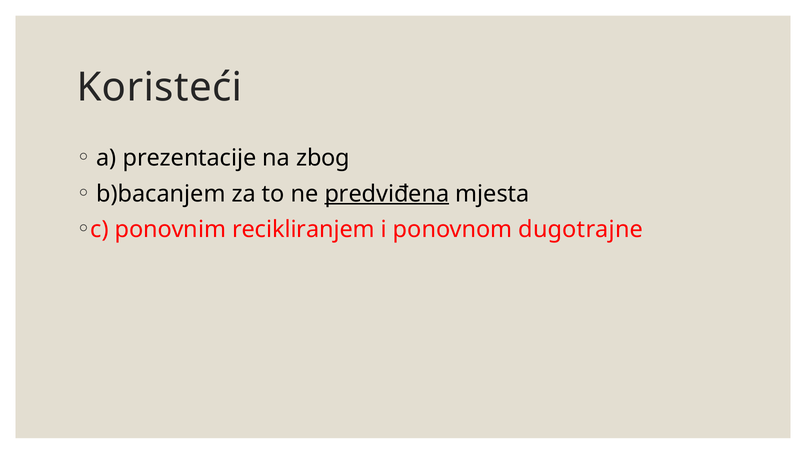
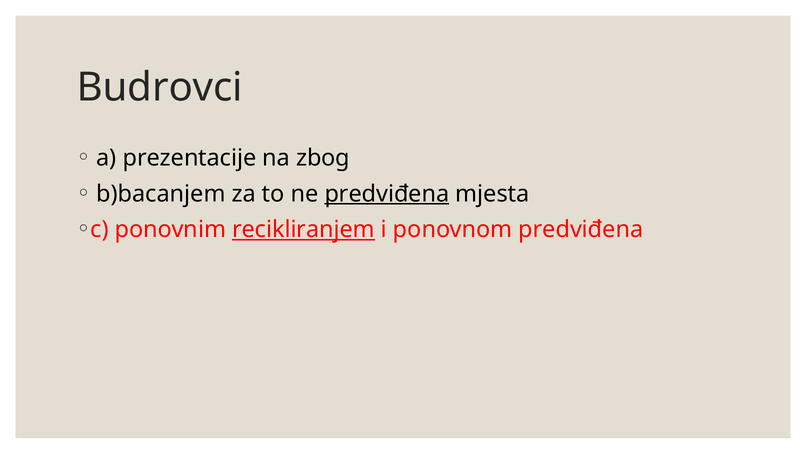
Koristeći: Koristeći -> Budrovci (160, 88)
recikliranjem underline: none -> present (303, 229)
ponovnom dugotrajne: dugotrajne -> predviđena (581, 229)
